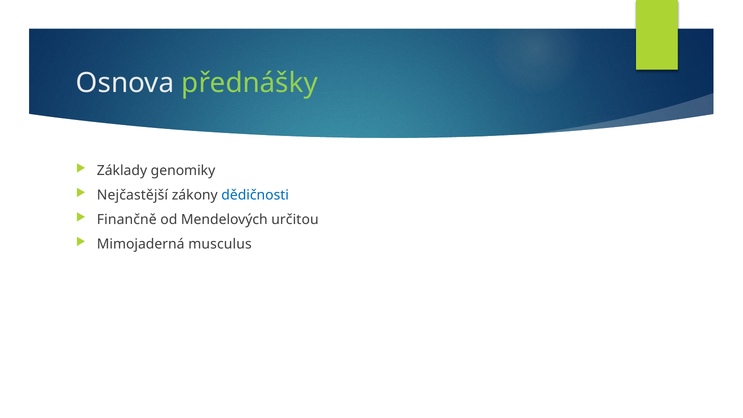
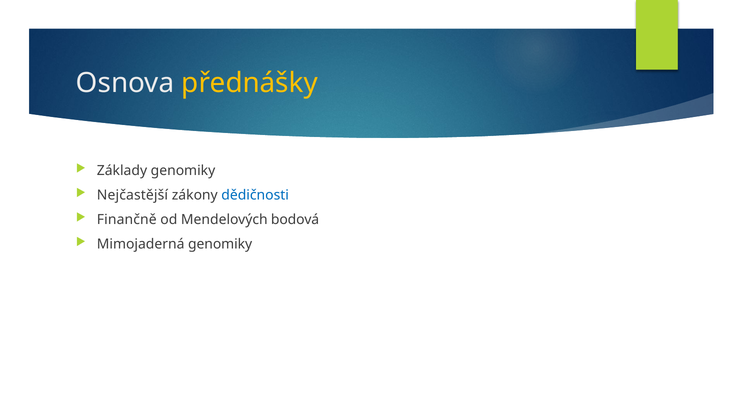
přednášky colour: light green -> yellow (250, 83)
určitou: určitou -> bodová (295, 220)
Mimojaderná musculus: musculus -> genomiky (220, 244)
